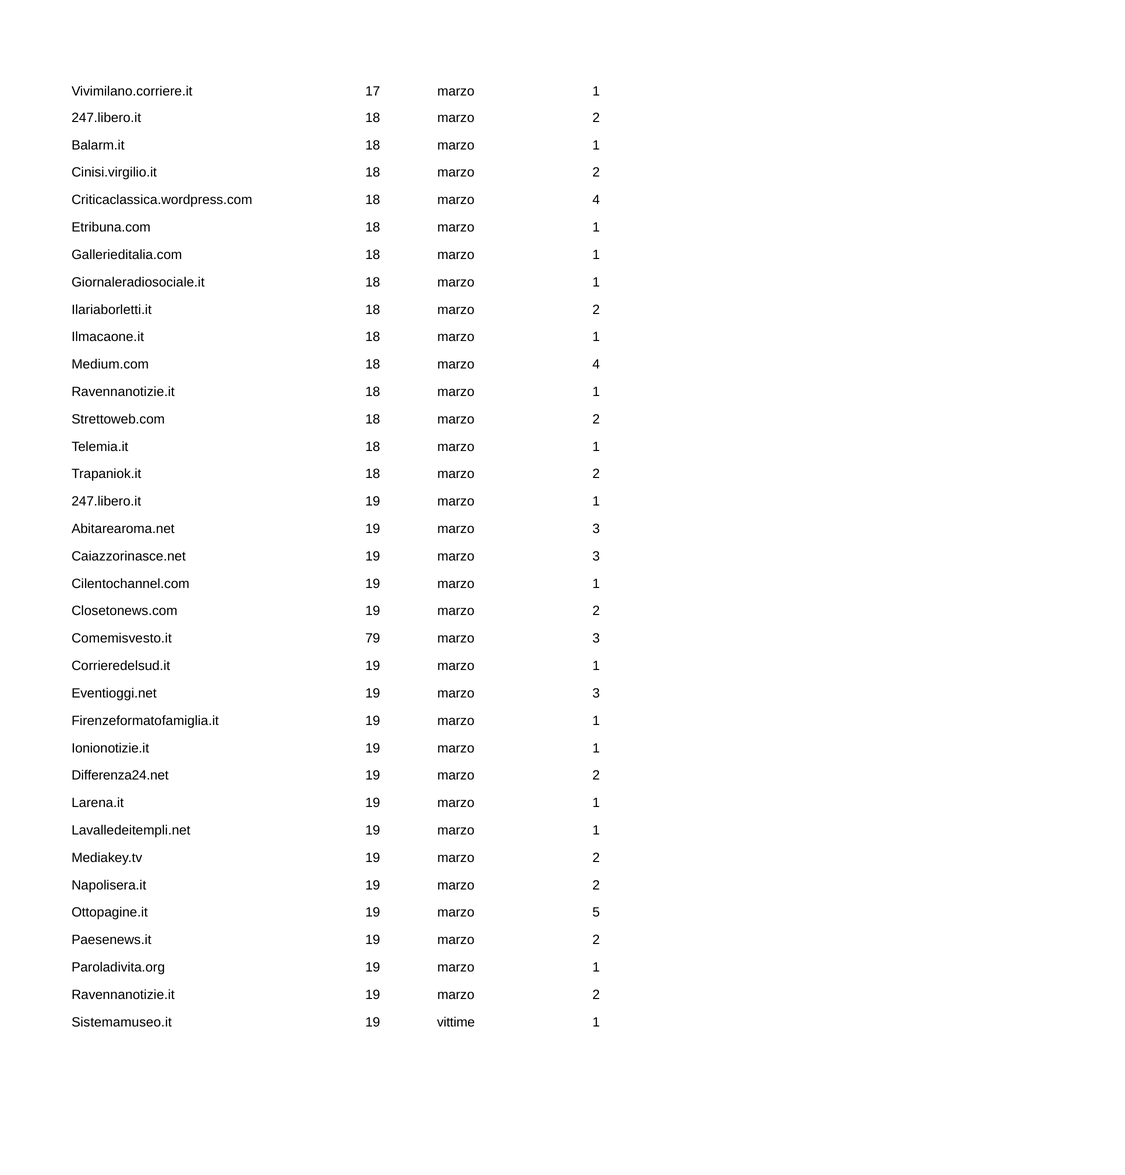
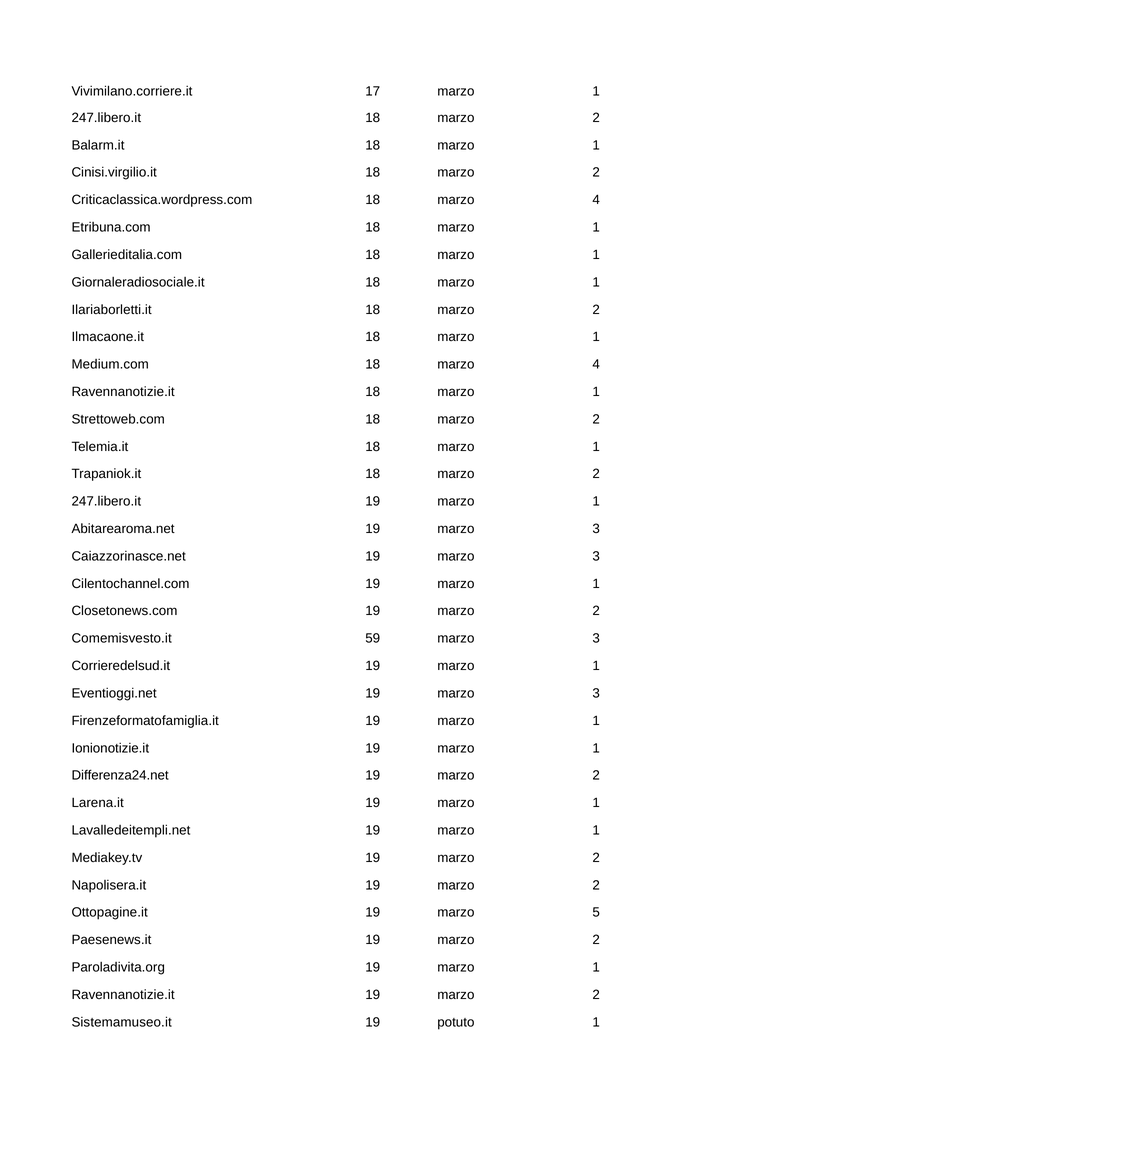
79: 79 -> 59 (373, 638)
vittime: vittime -> potuto (456, 1022)
